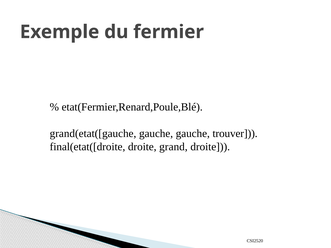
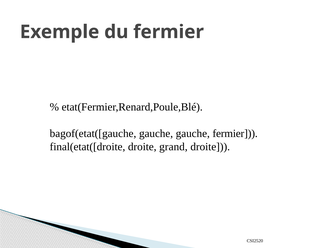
grand(etat([gauche: grand(etat([gauche -> bagof(etat([gauche (93, 134)
gauche trouver: trouver -> fermier (235, 134)
